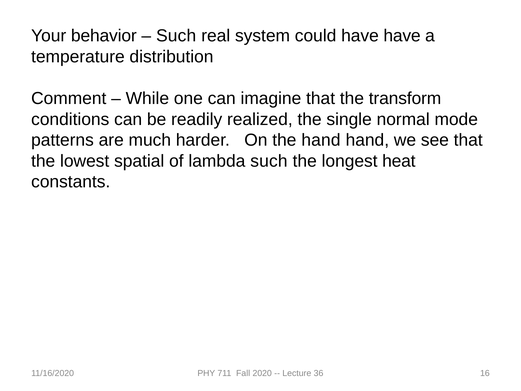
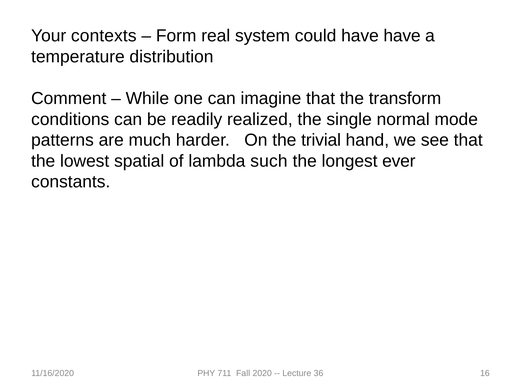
behavior: behavior -> contexts (104, 36)
Such: Such -> Form (176, 36)
the hand: hand -> trivial (321, 140)
heat: heat -> ever (399, 161)
